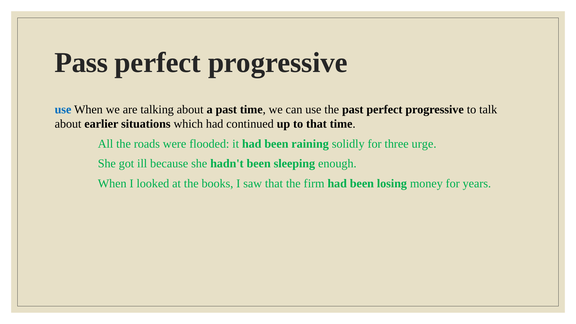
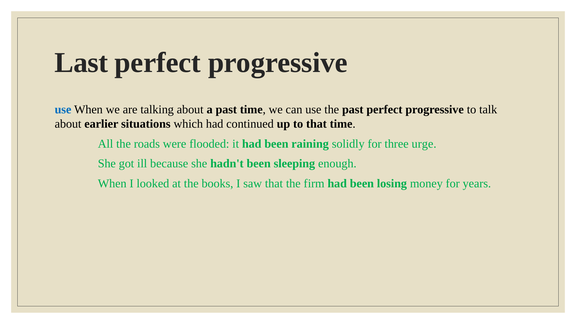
Pass: Pass -> Last (81, 63)
